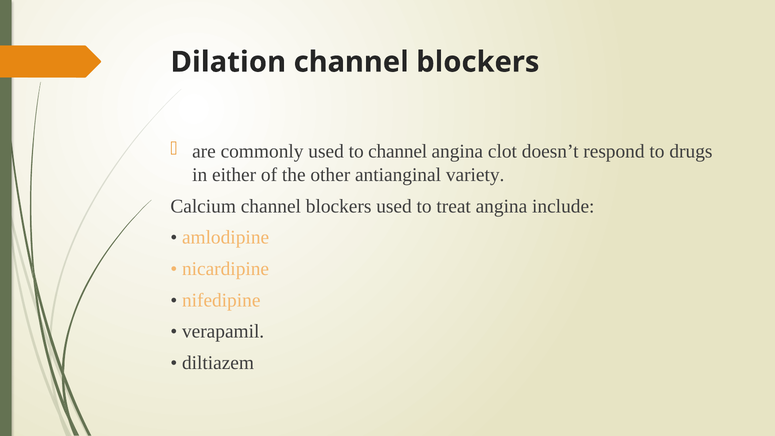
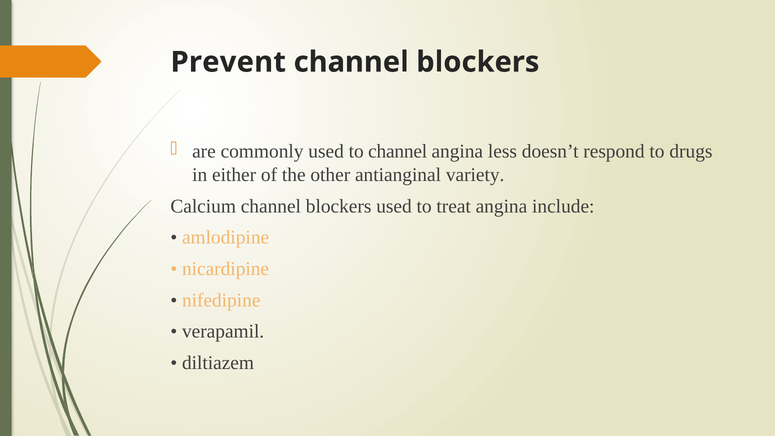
Dilation: Dilation -> Prevent (228, 62)
clot: clot -> less (502, 152)
